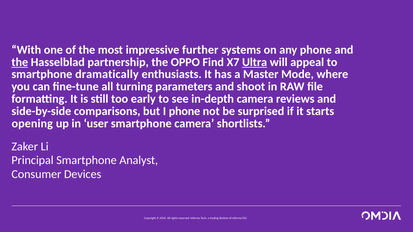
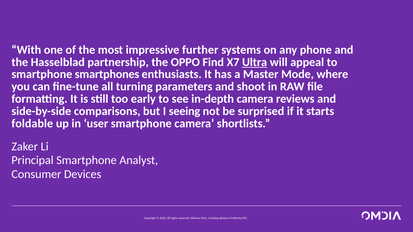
the underline: present -> none (20, 62)
dramatically: dramatically -> smartphones (107, 74)
I phone: phone -> seeing (184, 111)
opening: opening -> foldable (32, 124)
